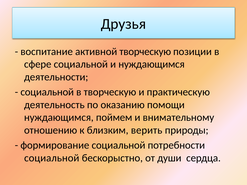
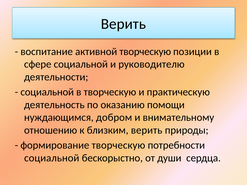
Друзья: Друзья -> Верить (123, 24)
и нуждающимся: нуждающимся -> руководителю (151, 64)
поймем: поймем -> добром (114, 118)
формирование социальной: социальной -> творческую (118, 145)
